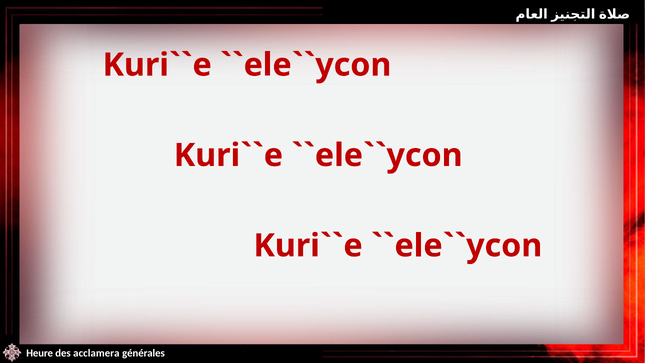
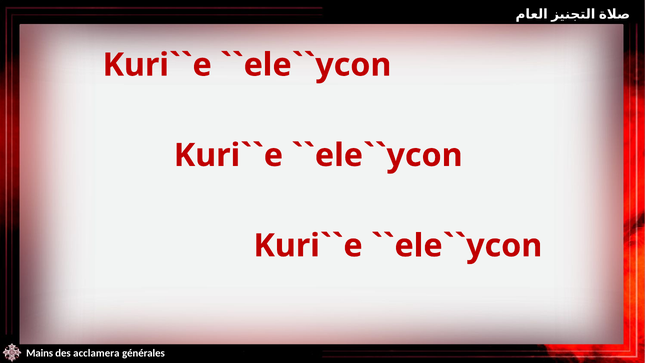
Heure: Heure -> Mains (40, 353)
